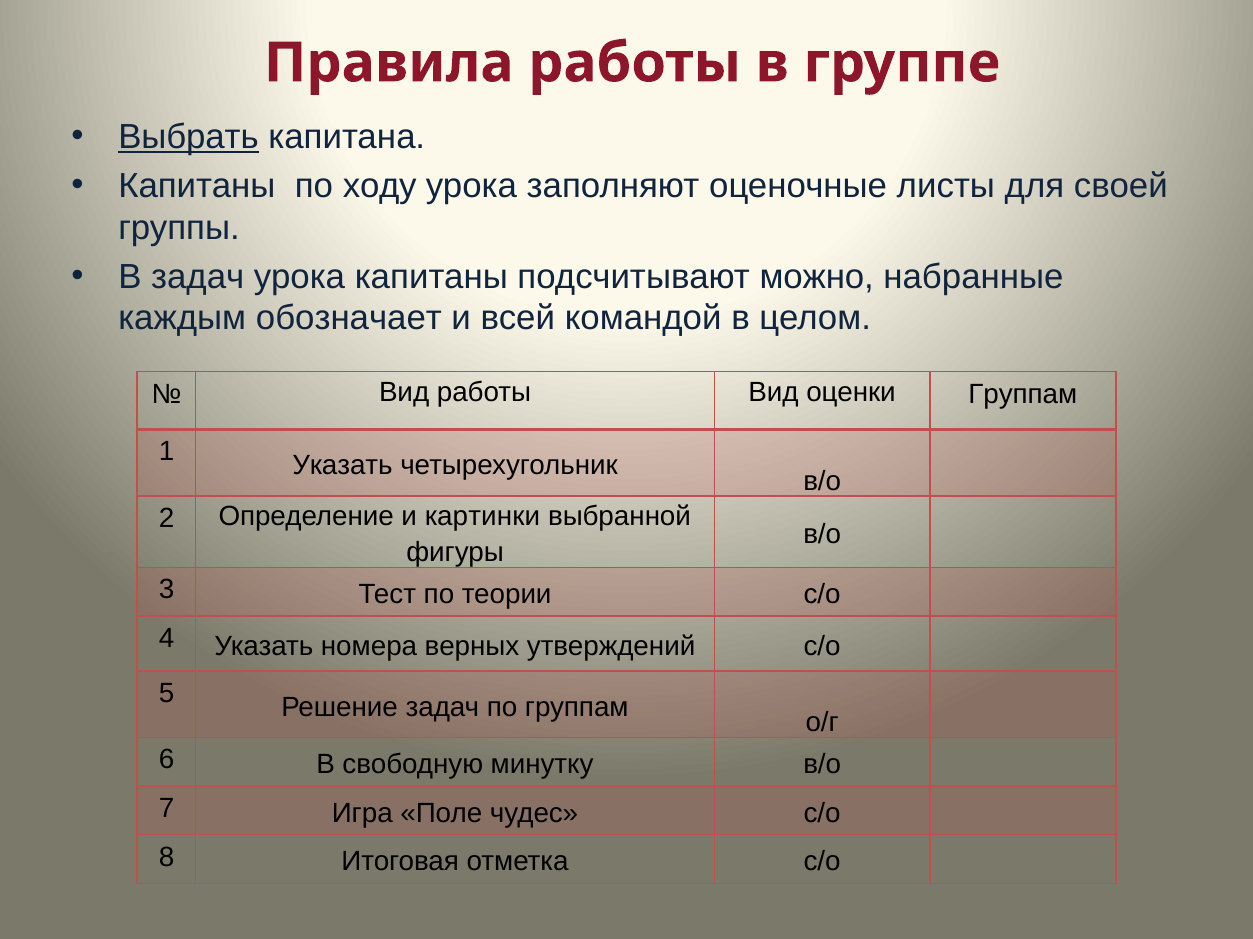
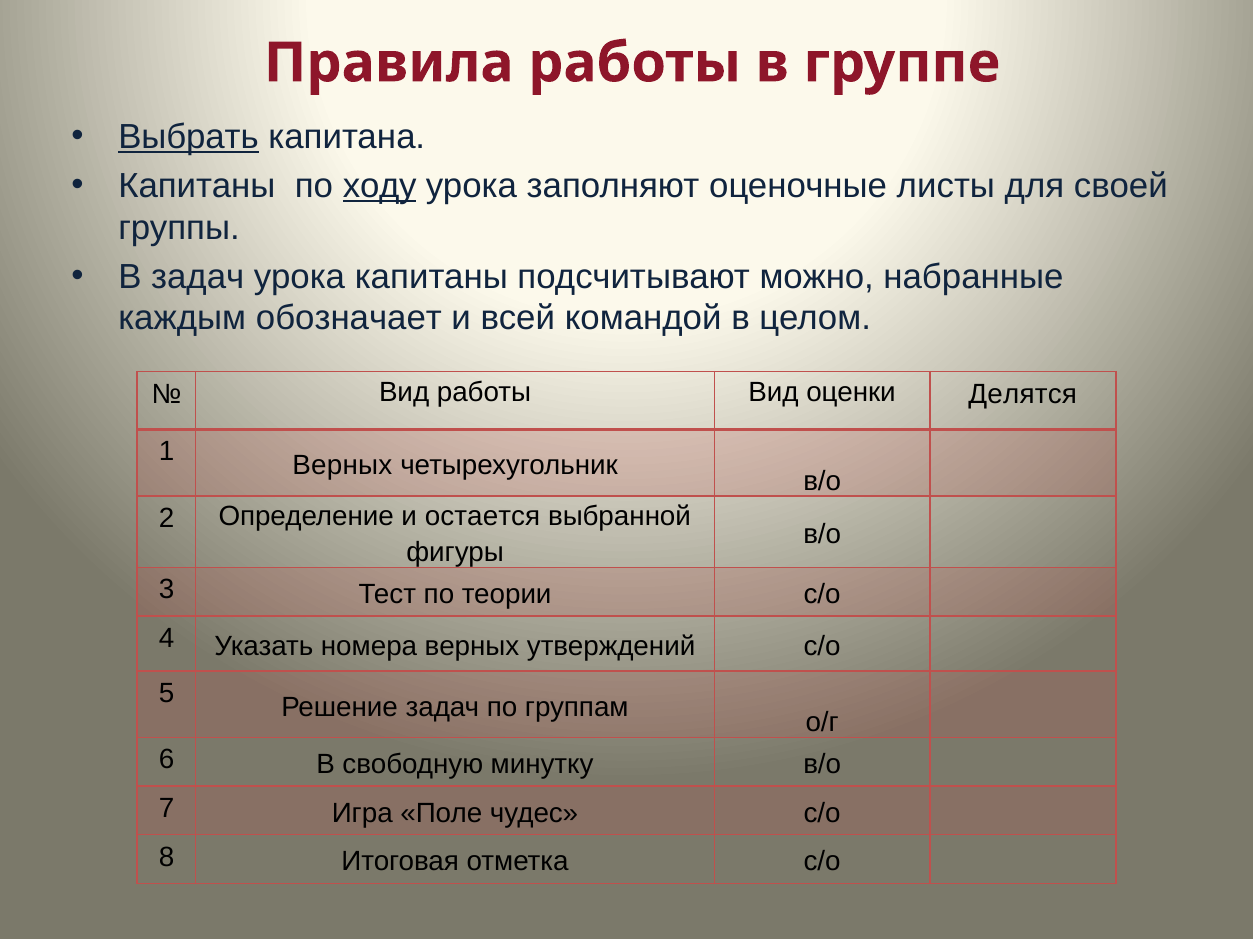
ходу underline: none -> present (380, 186)
оценки Группам: Группам -> Делятся (1023, 394)
1 Указать: Указать -> Верных (342, 466)
картинки: картинки -> остается (483, 517)
